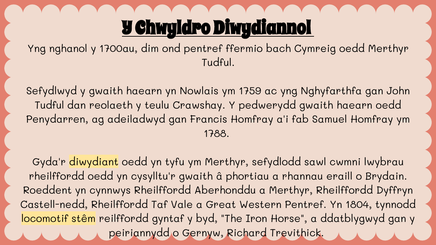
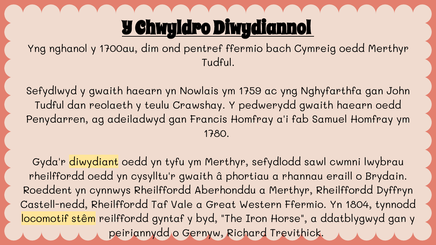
1788: 1788 -> 1780 (217, 134)
Western Pentref: Pentref -> Ffermio (306, 205)
